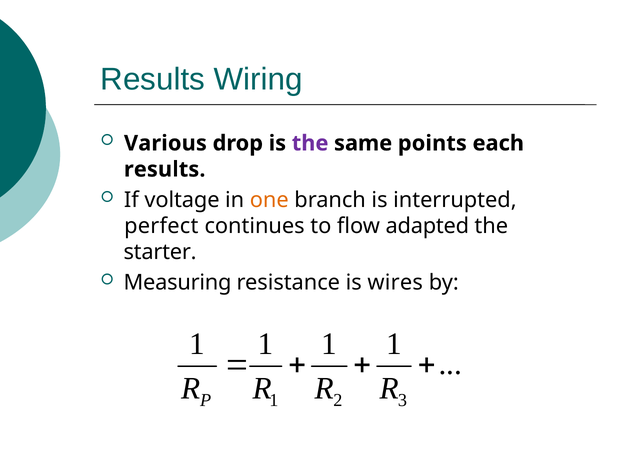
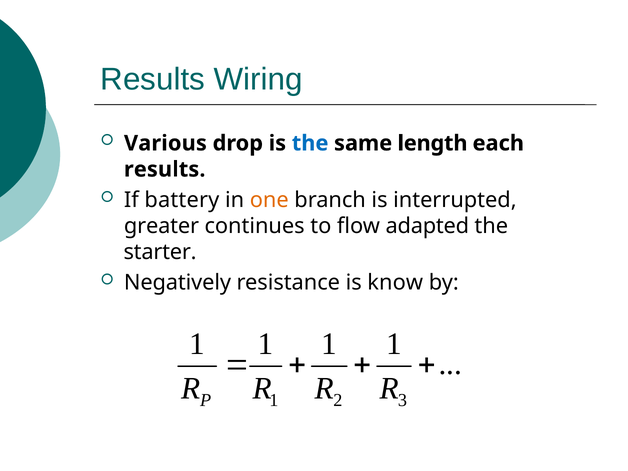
the colour: purple -> blue (310, 143)
points: points -> length (432, 143)
voltage: voltage -> battery (182, 200)
perfect: perfect -> greater (162, 226)
Measuring: Measuring -> Negatively (177, 283)
wires: wires -> know (395, 283)
